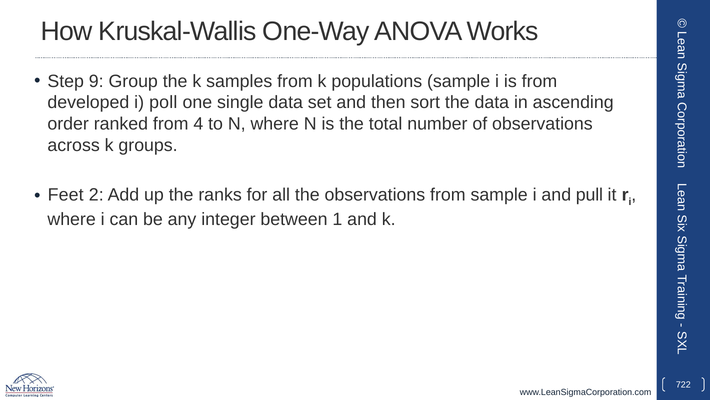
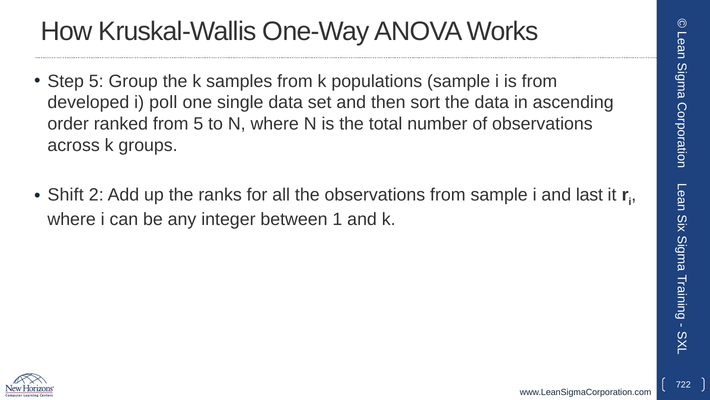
Step 9: 9 -> 5 (96, 81)
from 4: 4 -> 5 (198, 124)
Feet: Feet -> Shift (66, 195)
pull: pull -> last (589, 195)
